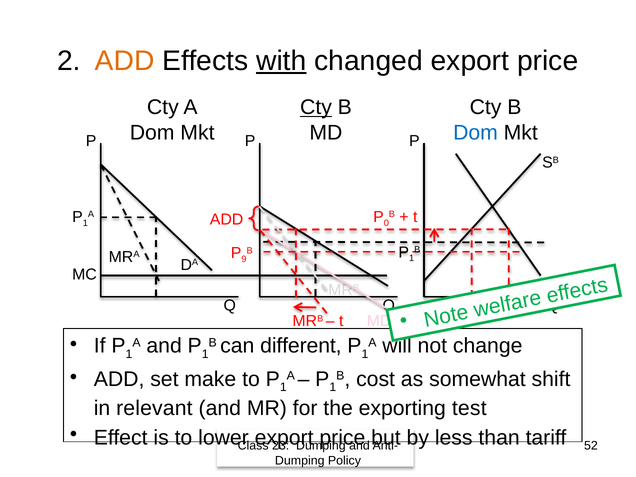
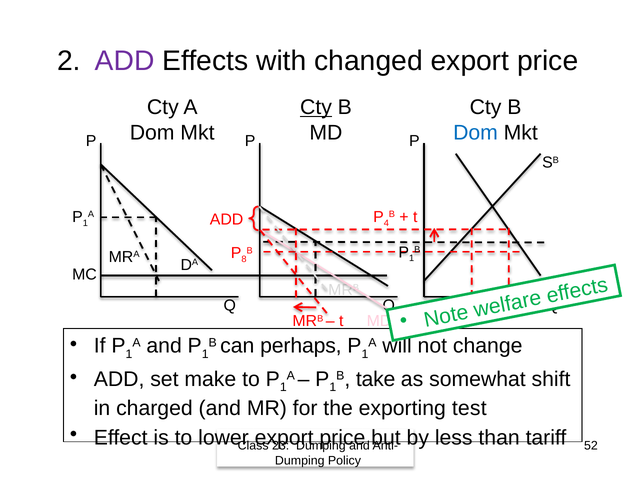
ADD colour: orange -> purple (125, 61)
with underline: present -> none (281, 61)
0: 0 -> 4 (386, 223)
9: 9 -> 8 (244, 259)
different: different -> perhaps (301, 346)
cost: cost -> take (376, 379)
relevant: relevant -> charged (154, 408)
